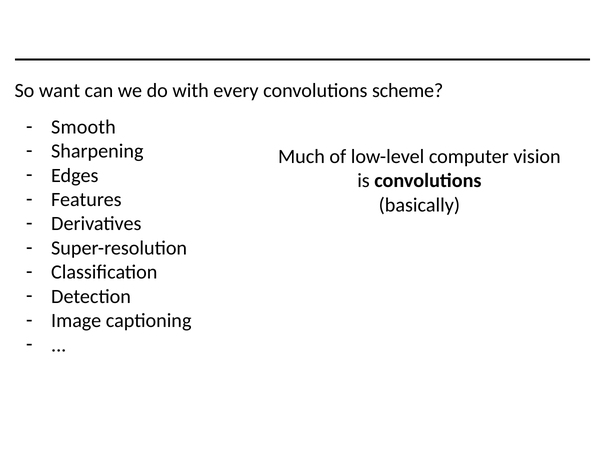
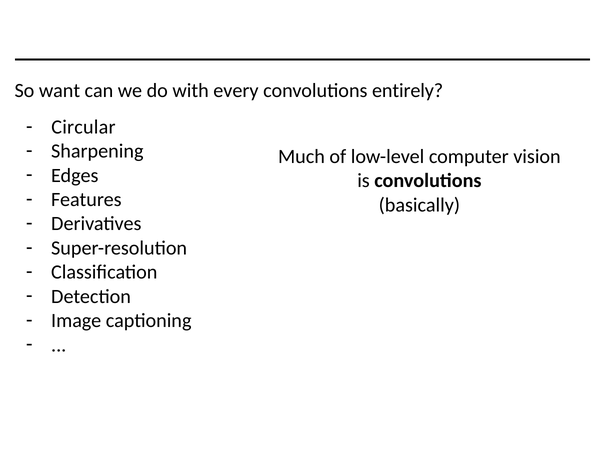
scheme: scheme -> entirely (408, 91)
Smooth: Smooth -> Circular (83, 127)
